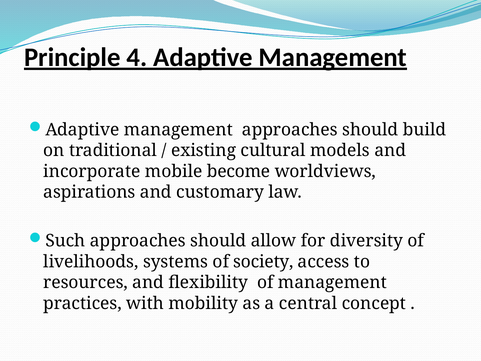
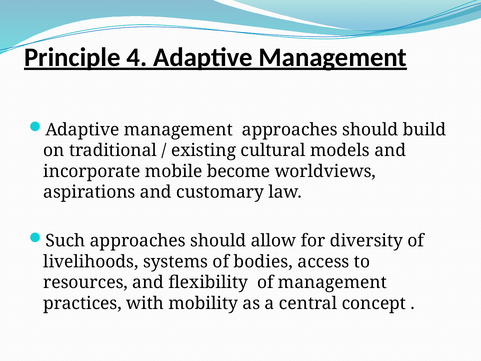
society: society -> bodies (263, 262)
